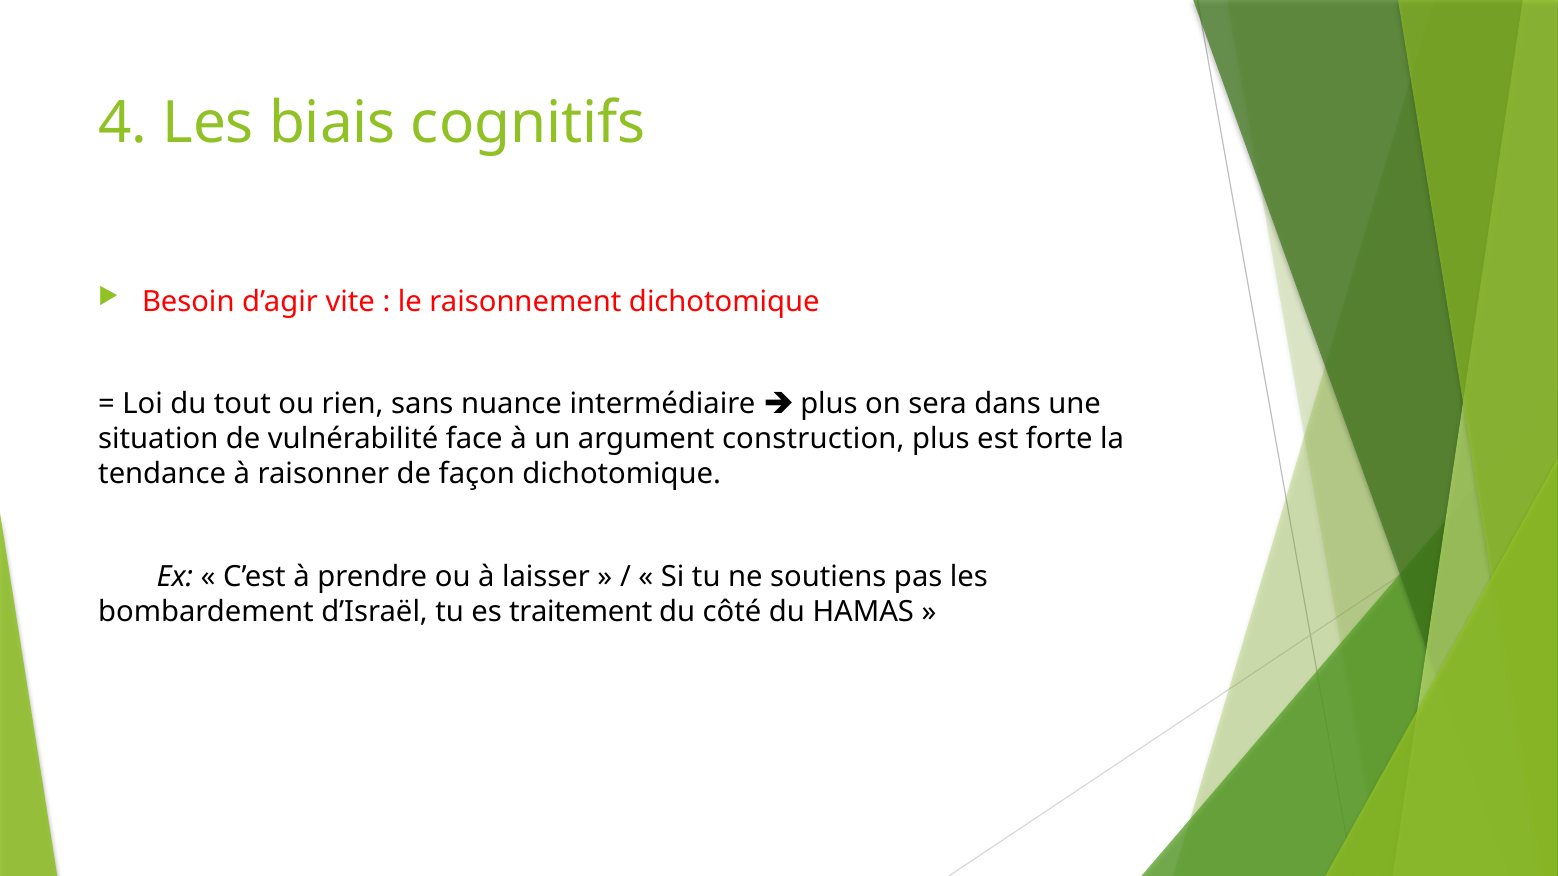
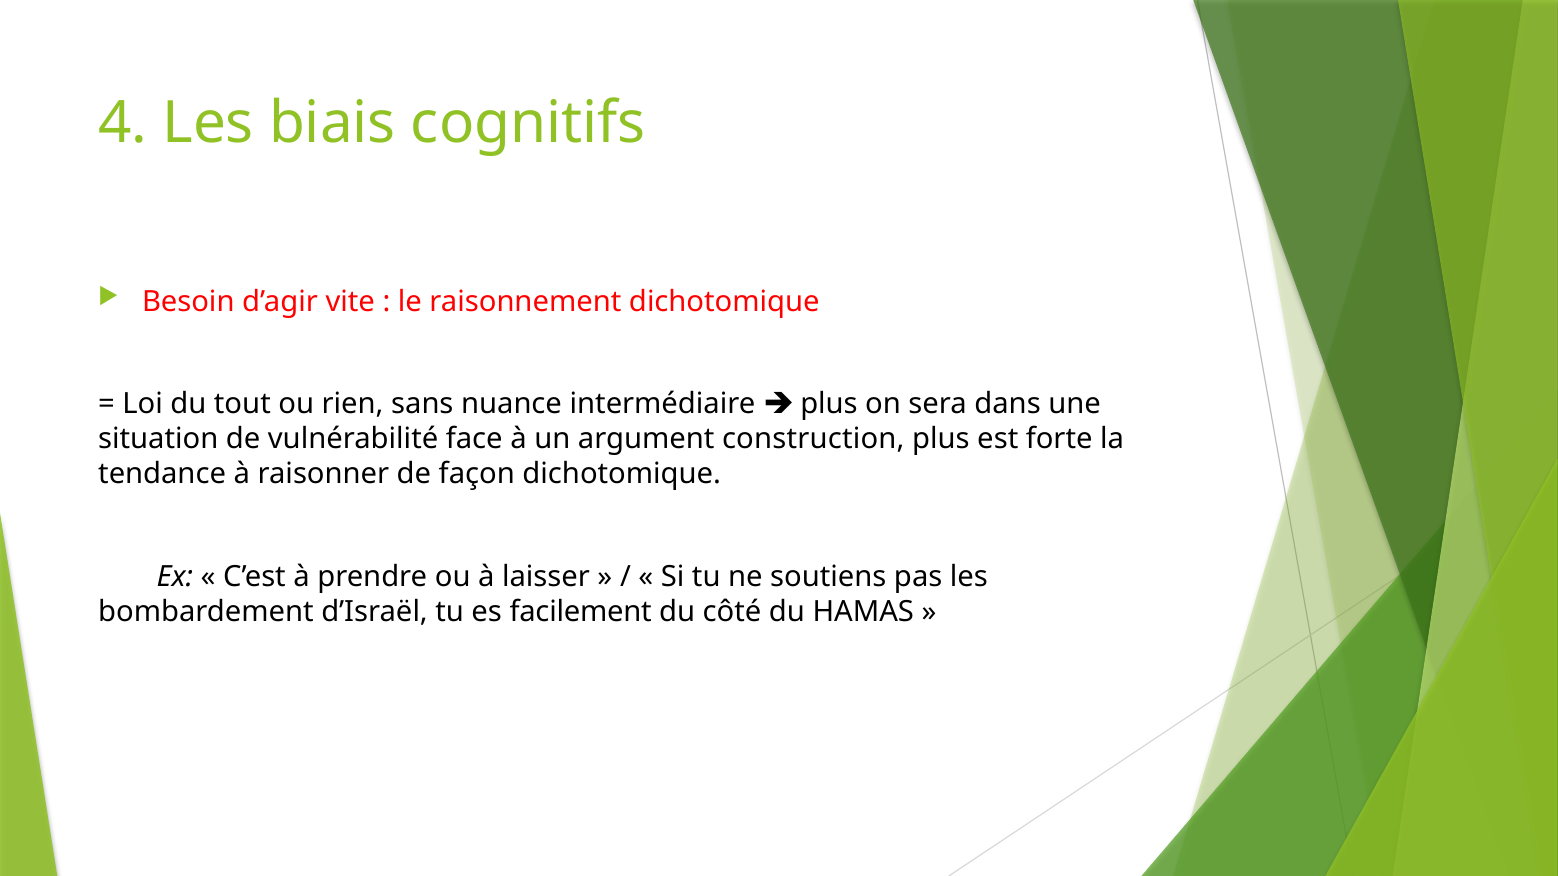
traitement: traitement -> facilement (581, 612)
